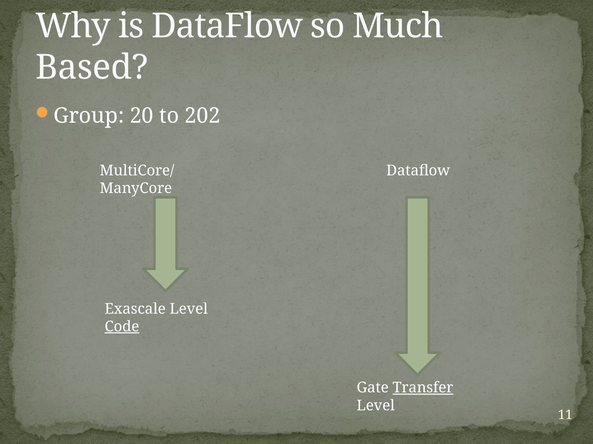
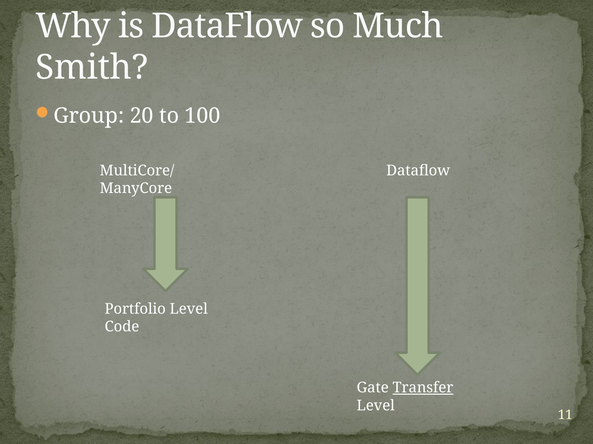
Based: Based -> Smith (92, 68)
202: 202 -> 100 (203, 116)
Exascale: Exascale -> Portfolio (135, 309)
Code underline: present -> none (122, 327)
